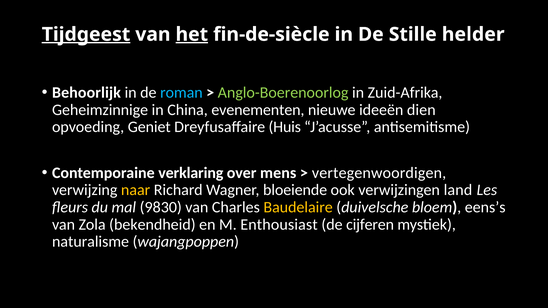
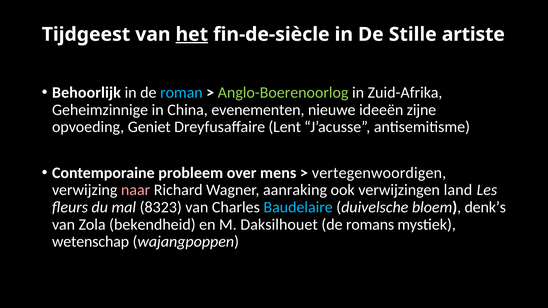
Tijdgeest underline: present -> none (86, 34)
helder: helder -> artiste (473, 34)
dien: dien -> zijne (421, 110)
Huis: Huis -> Lent (285, 127)
verklaring: verklaring -> probleem (191, 173)
naar colour: yellow -> pink (136, 190)
bloeiende: bloeiende -> aanraking (295, 190)
9830: 9830 -> 8323 (161, 207)
Baudelaire colour: yellow -> light blue (298, 207)
eens’s: eens’s -> denk’s (485, 207)
Enthousiast: Enthousiast -> Daksilhouet (279, 225)
cijferen: cijferen -> romans (370, 225)
naturalisme: naturalisme -> wetenschap (91, 242)
